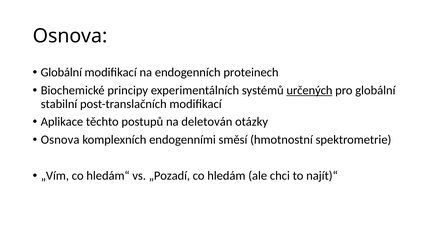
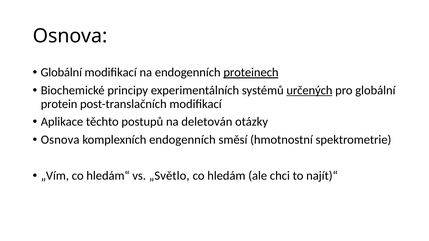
proteinech underline: none -> present (251, 73)
stabilní: stabilní -> protein (59, 104)
komplexních endogenními: endogenními -> endogenních (182, 140)
„Pozadí: „Pozadí -> „Světlo (169, 176)
